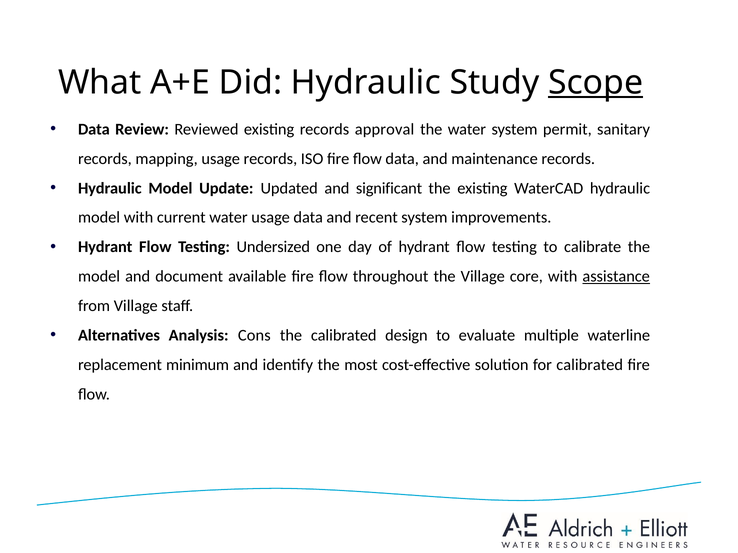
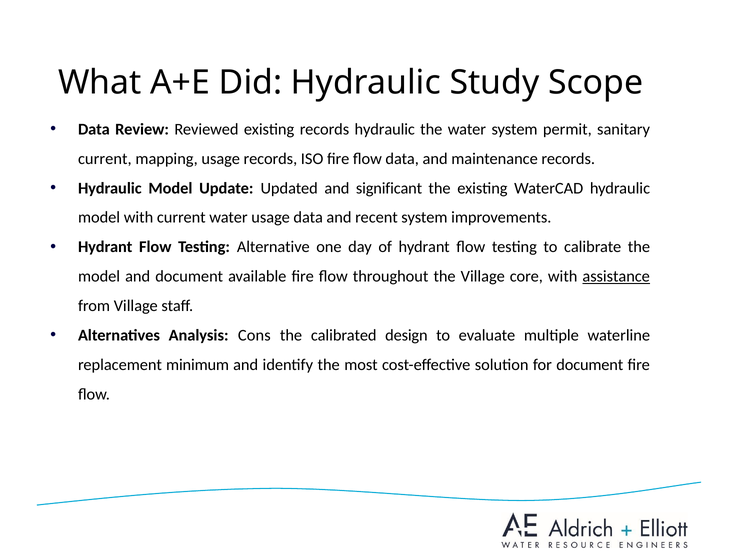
Scope underline: present -> none (596, 83)
records approval: approval -> hydraulic (385, 129)
records: records -> current (105, 159)
Undersized: Undersized -> Alternative (273, 247)
for calibrated: calibrated -> document (590, 365)
